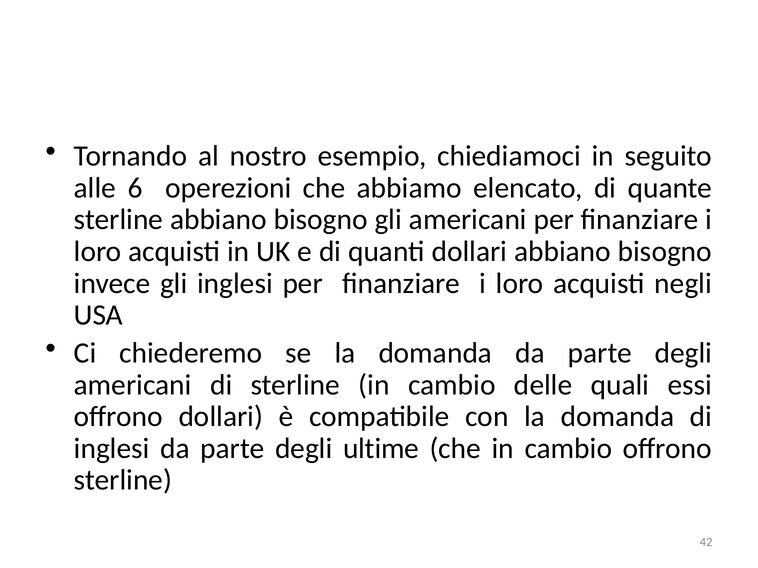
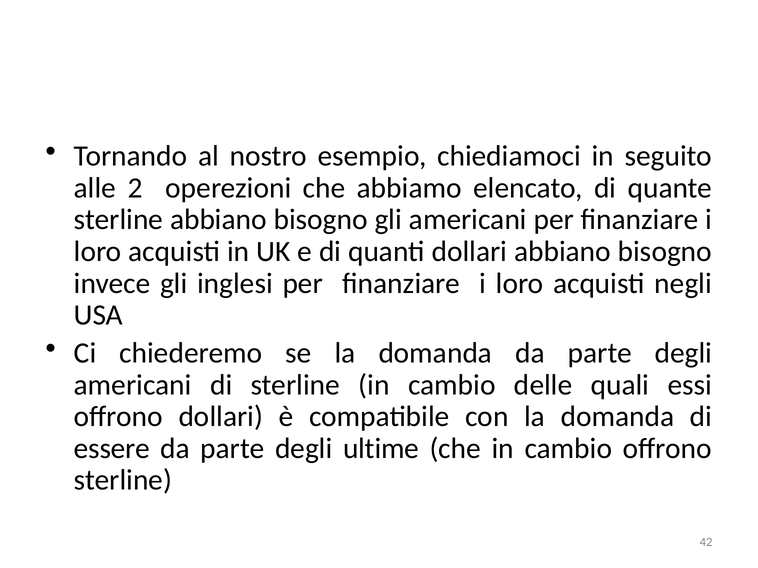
6: 6 -> 2 (135, 188)
inglesi: inglesi -> essere (112, 449)
